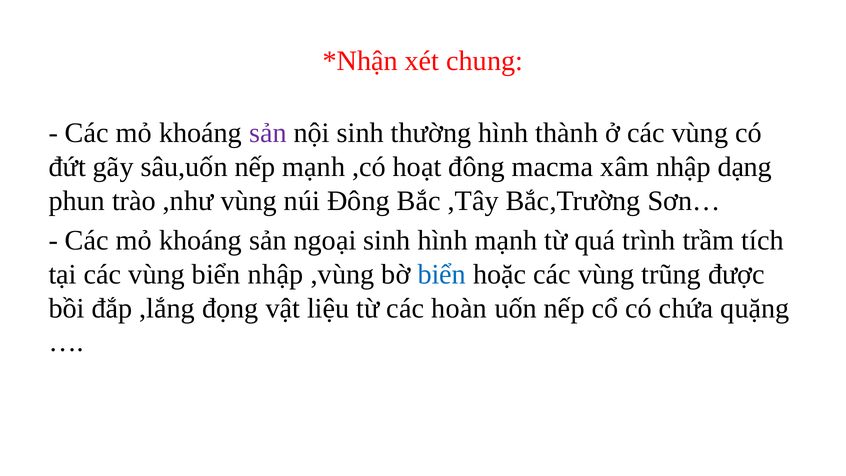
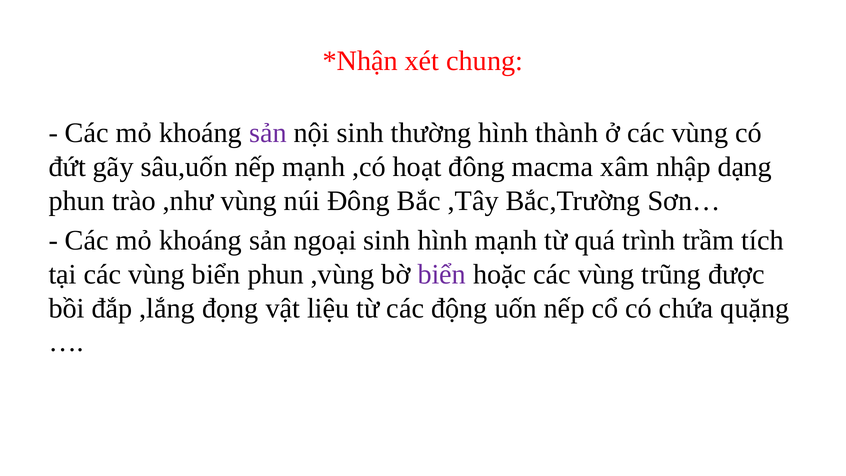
biển nhập: nhập -> phun (276, 274)
biển colour: blue -> purple (442, 274)
hoàn: hoàn -> động (459, 308)
